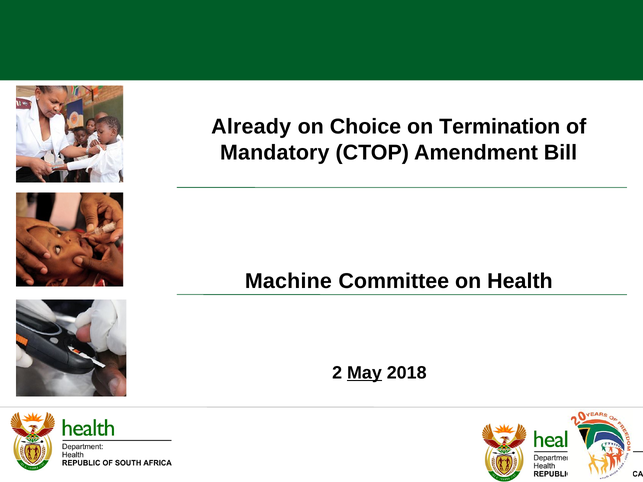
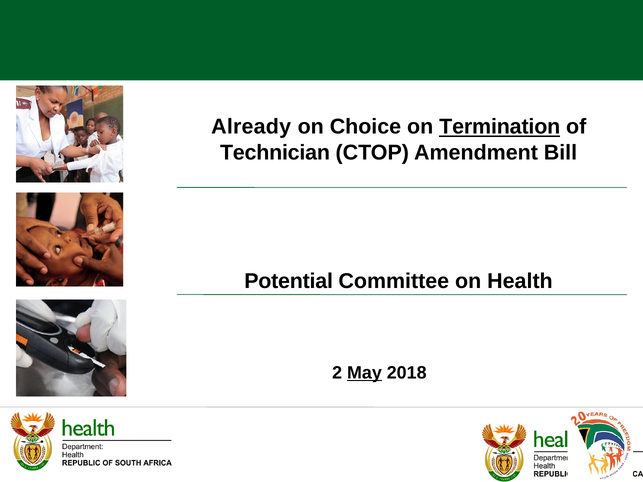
Termination underline: none -> present (500, 127)
Mandatory: Mandatory -> Technician (275, 153)
Machine: Machine -> Potential (289, 281)
